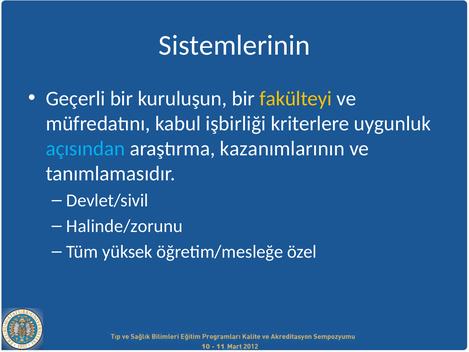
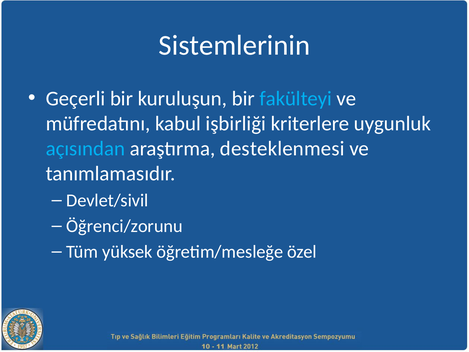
fakülteyi colour: yellow -> light blue (296, 98)
kazanımlarının: kazanımlarının -> desteklenmesi (282, 148)
Halinde/zorunu: Halinde/zorunu -> Öğrenci/zorunu (124, 226)
